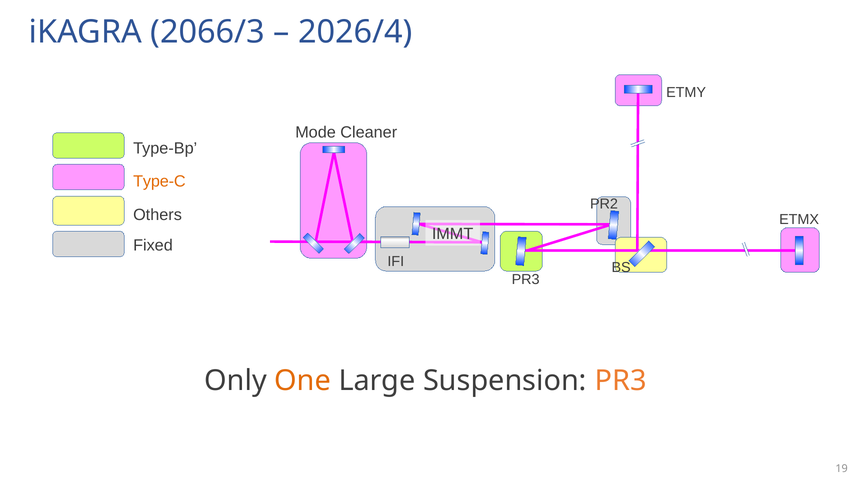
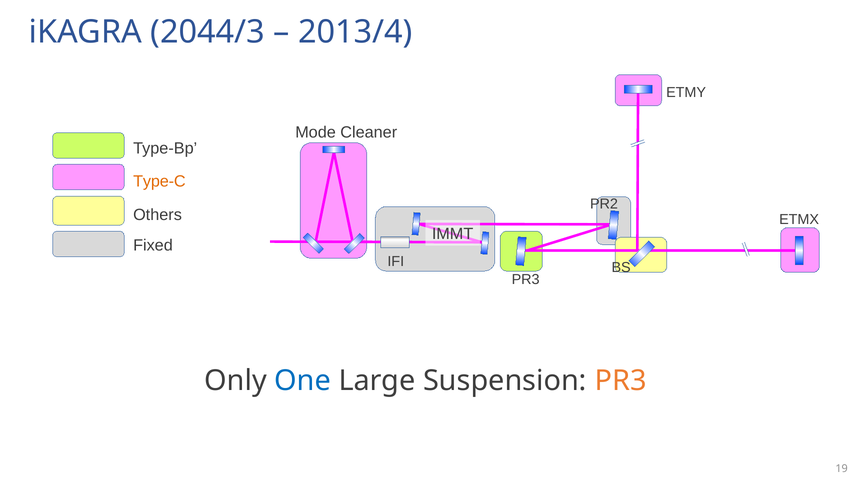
2066/3: 2066/3 -> 2044/3 (208, 32)
2026/4: 2026/4 -> 2013/4 (355, 32)
One colour: orange -> blue (303, 381)
